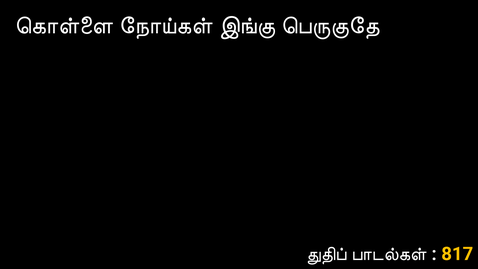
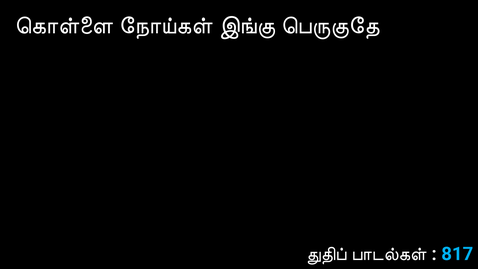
817 colour: yellow -> light blue (457, 254)
